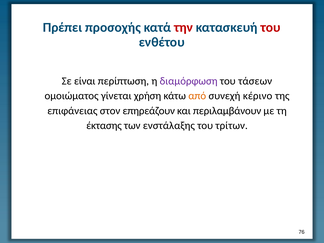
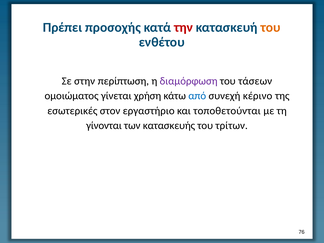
του colour: red -> orange (270, 28)
είναι: είναι -> στην (85, 81)
από colour: orange -> blue (197, 96)
επιφάνειας: επιφάνειας -> εσωτερικές (72, 111)
επηρεάζουν: επηρεάζουν -> εργαστήριο (149, 111)
περιλαμβάνουν: περιλαμβάνουν -> τοποθετούνται (227, 111)
έκτασης: έκτασης -> γίνονται (104, 125)
ενστάλαξης: ενστάλαξης -> κατασκευής (169, 125)
